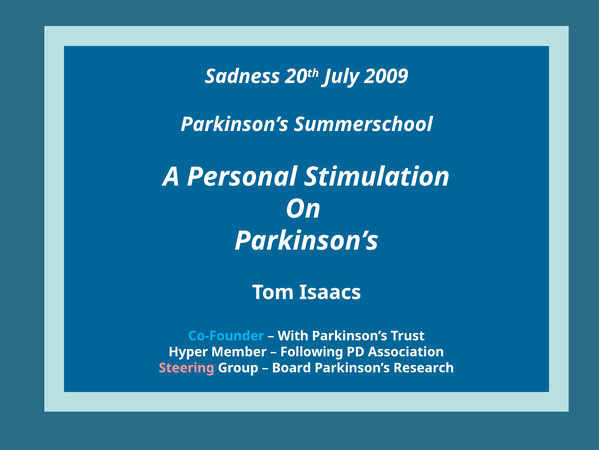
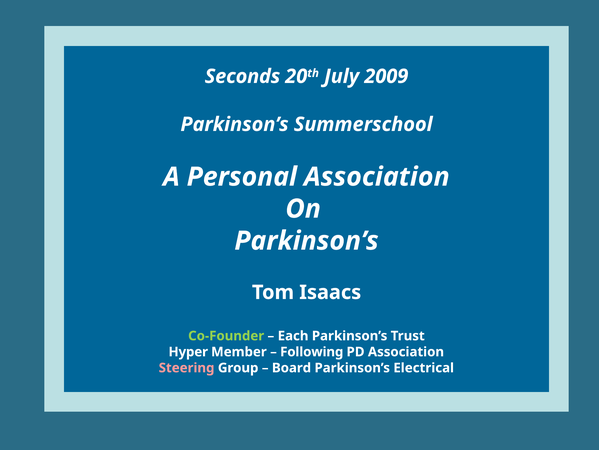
Sadness: Sadness -> Seconds (242, 76)
Personal Stimulation: Stimulation -> Association (377, 177)
Co-Founder colour: light blue -> light green (226, 335)
With: With -> Each (293, 335)
Research: Research -> Electrical (424, 367)
